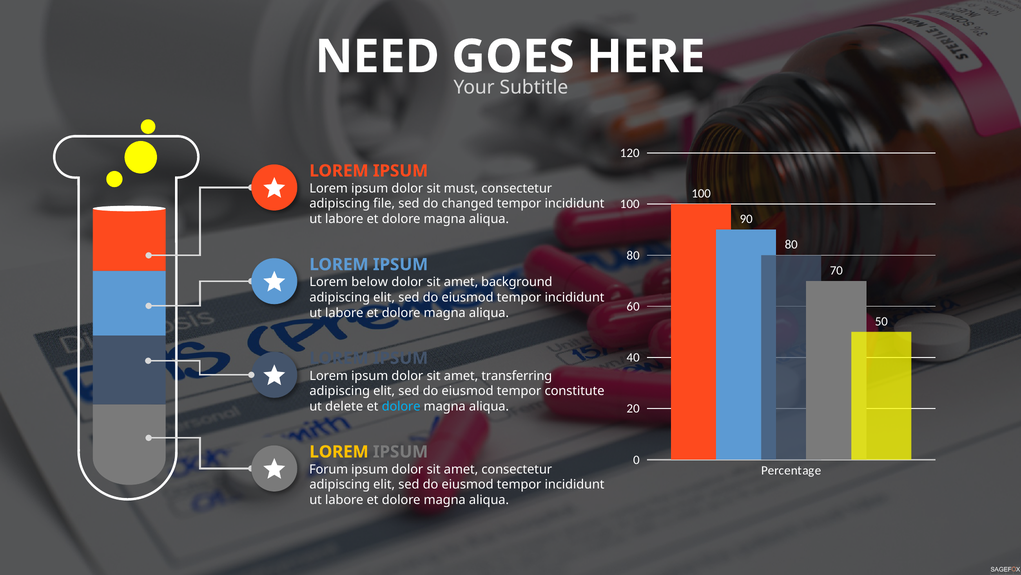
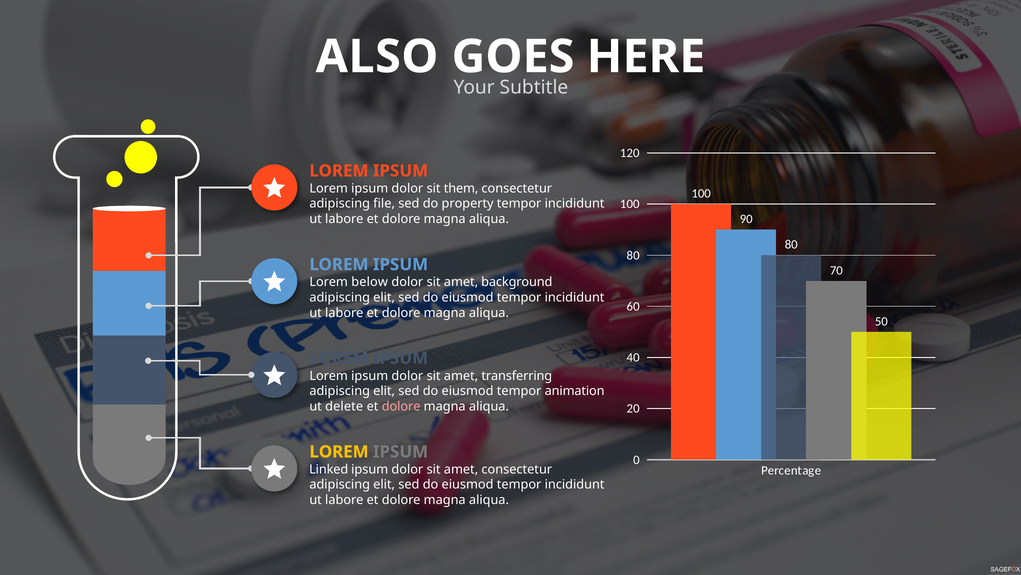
NEED: NEED -> ALSO (377, 57)
must: must -> them (461, 188)
changed: changed -> property (468, 204)
constitute: constitute -> animation (575, 391)
dolore colour: light blue -> pink (401, 406)
Forum: Forum -> Linked (329, 469)
